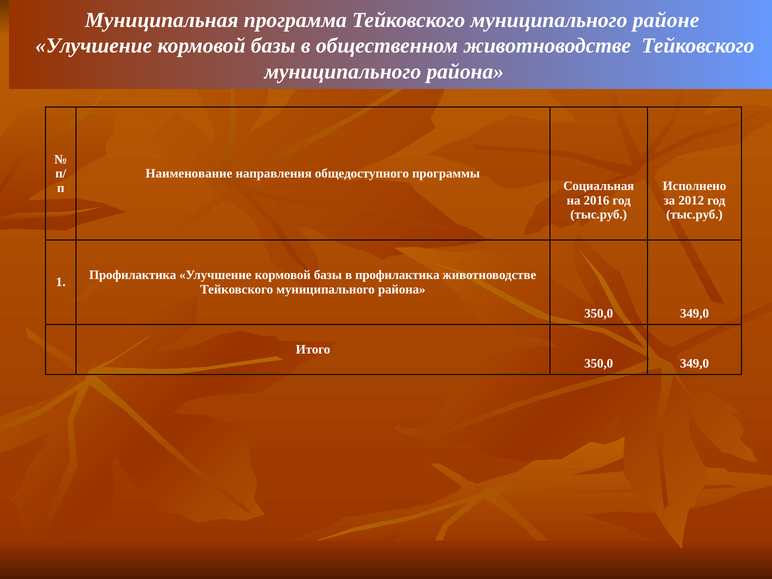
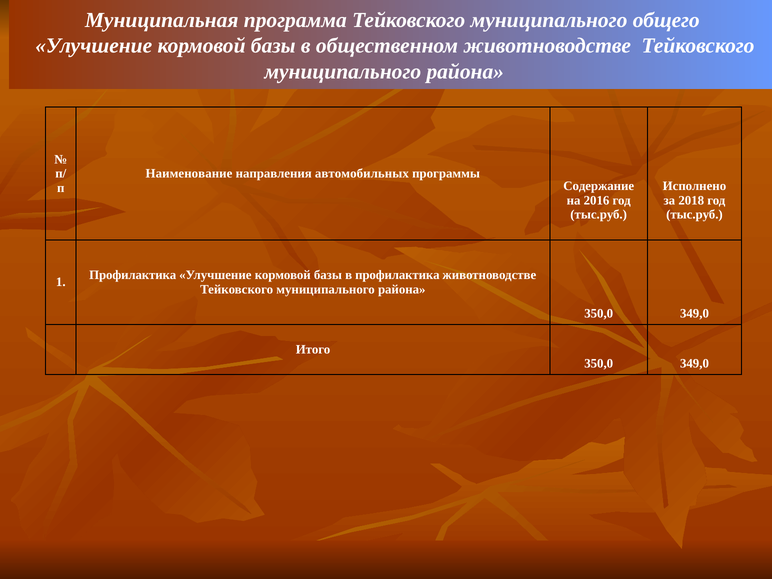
районе: районе -> общего (666, 20)
общедоступного: общедоступного -> автомобильных (362, 174)
Социальная: Социальная -> Содержание (599, 186)
2012: 2012 -> 2018 (691, 200)
